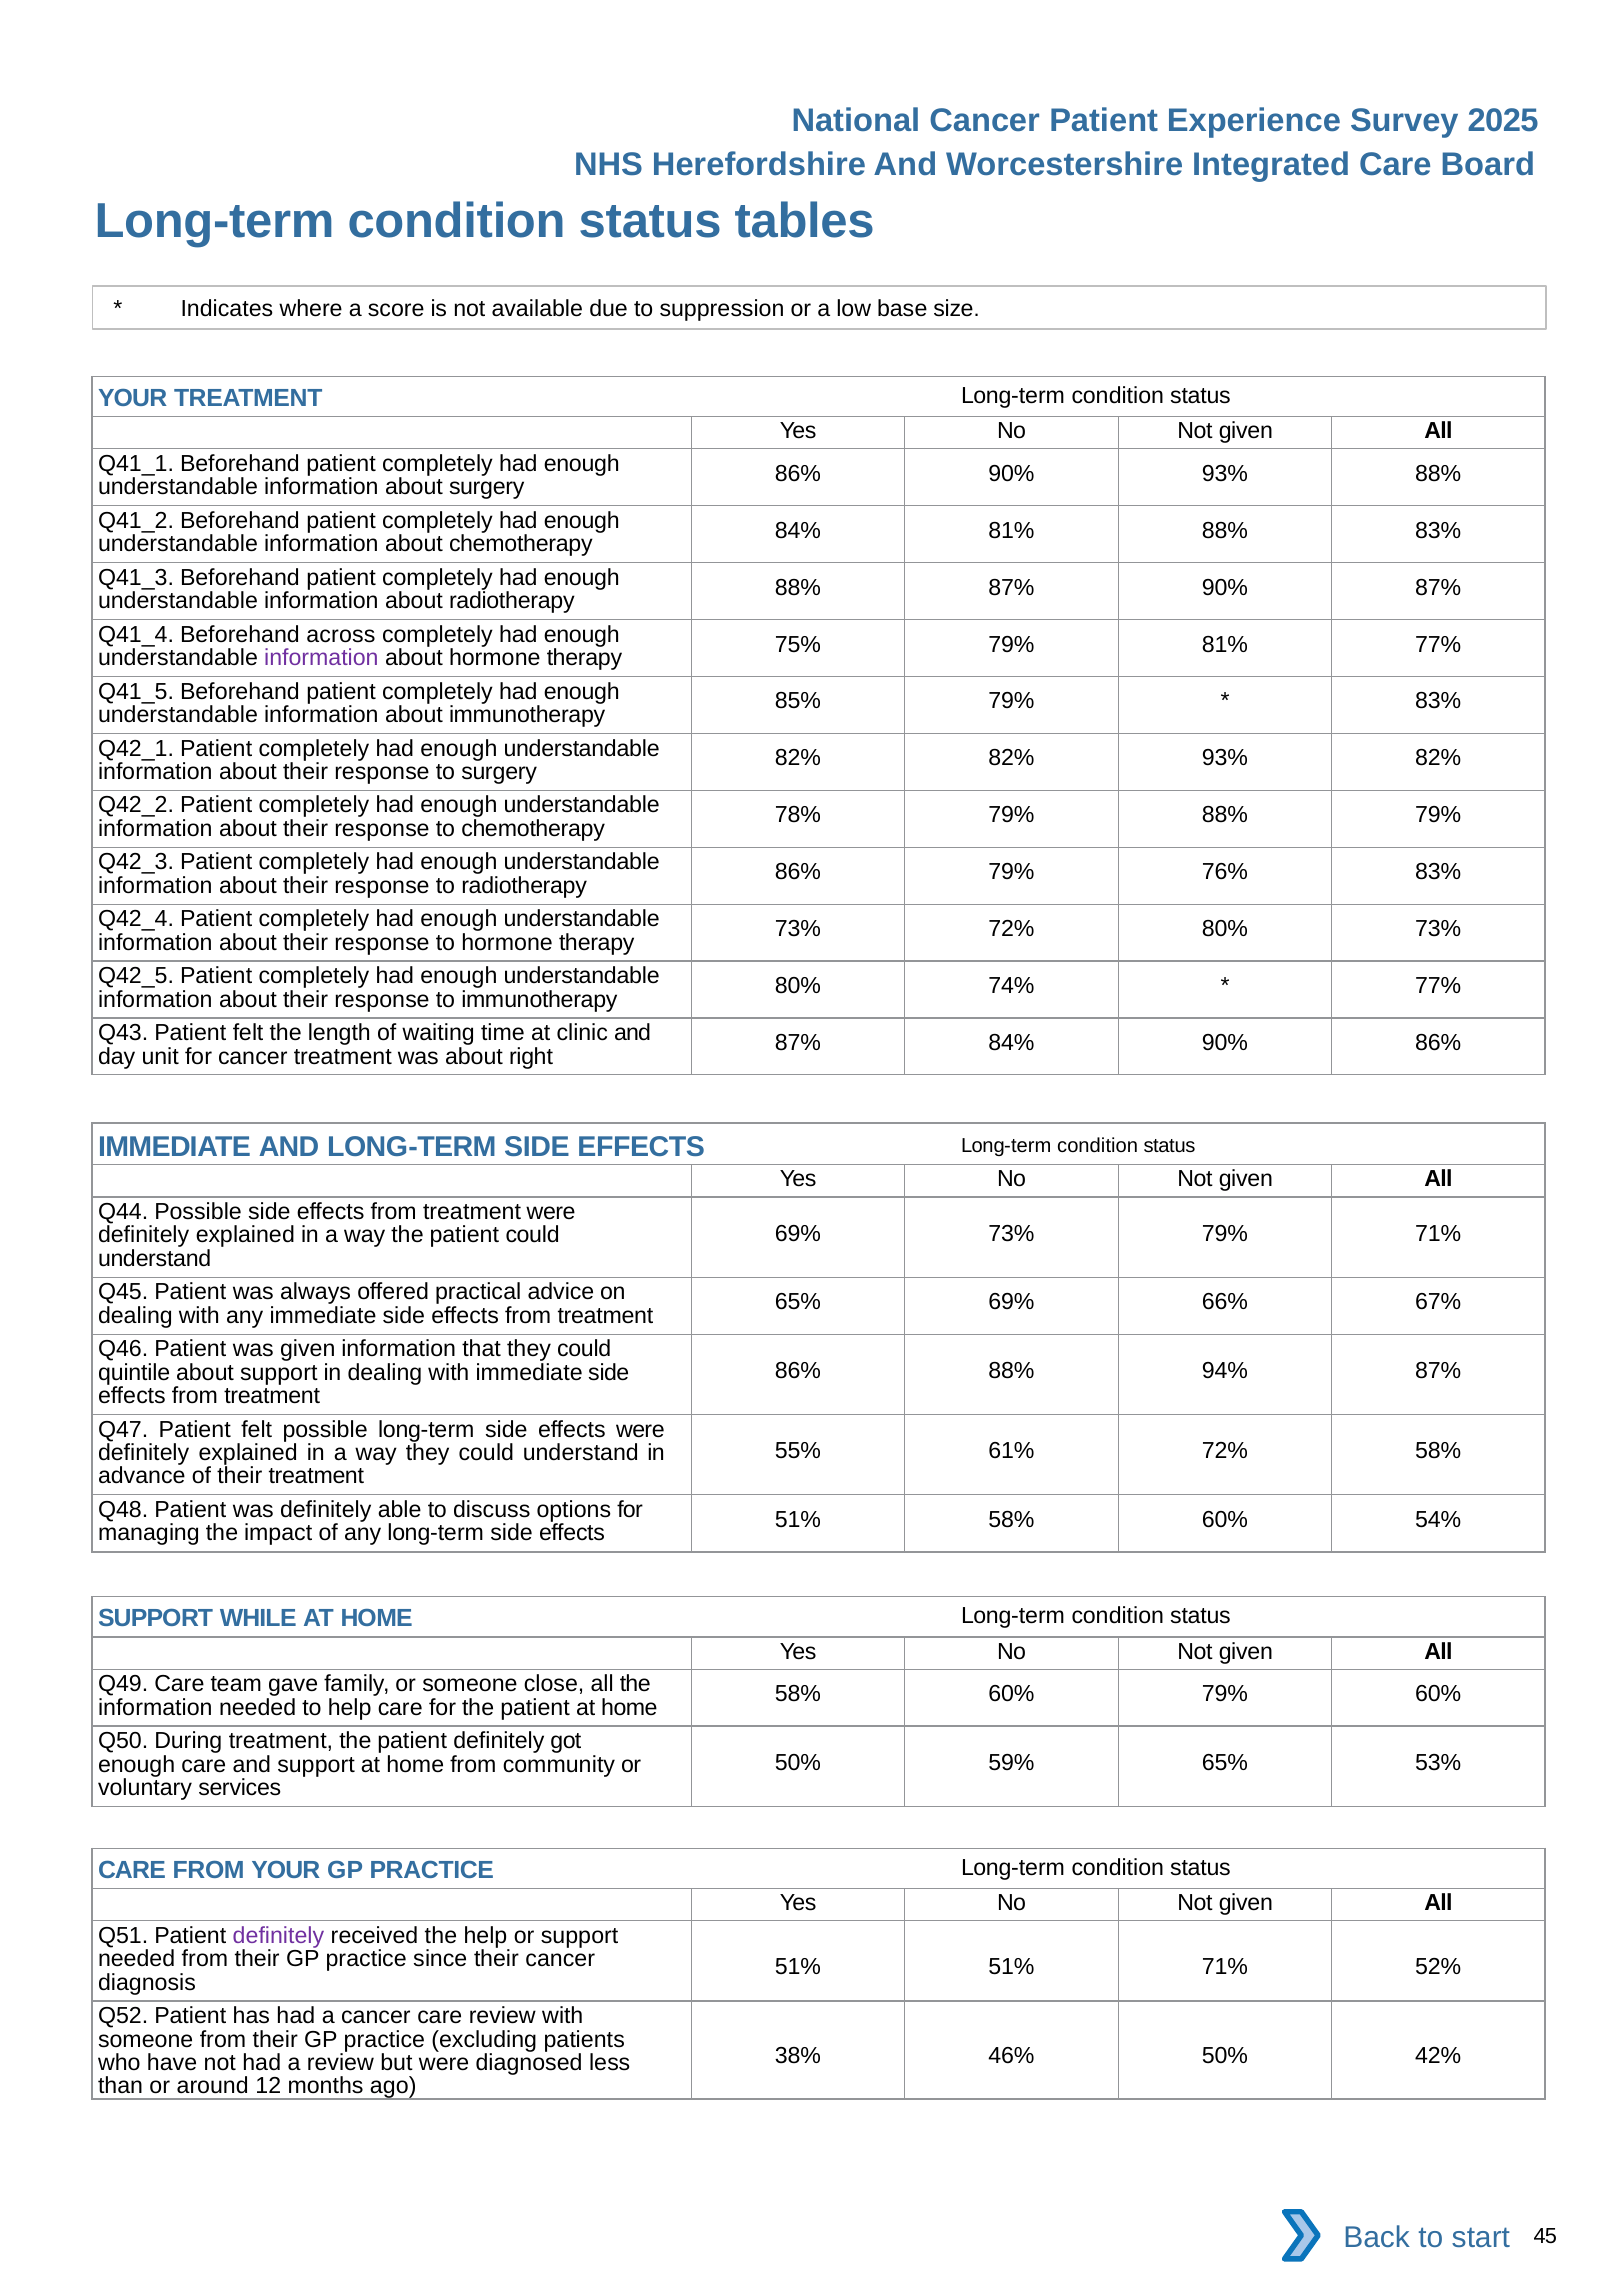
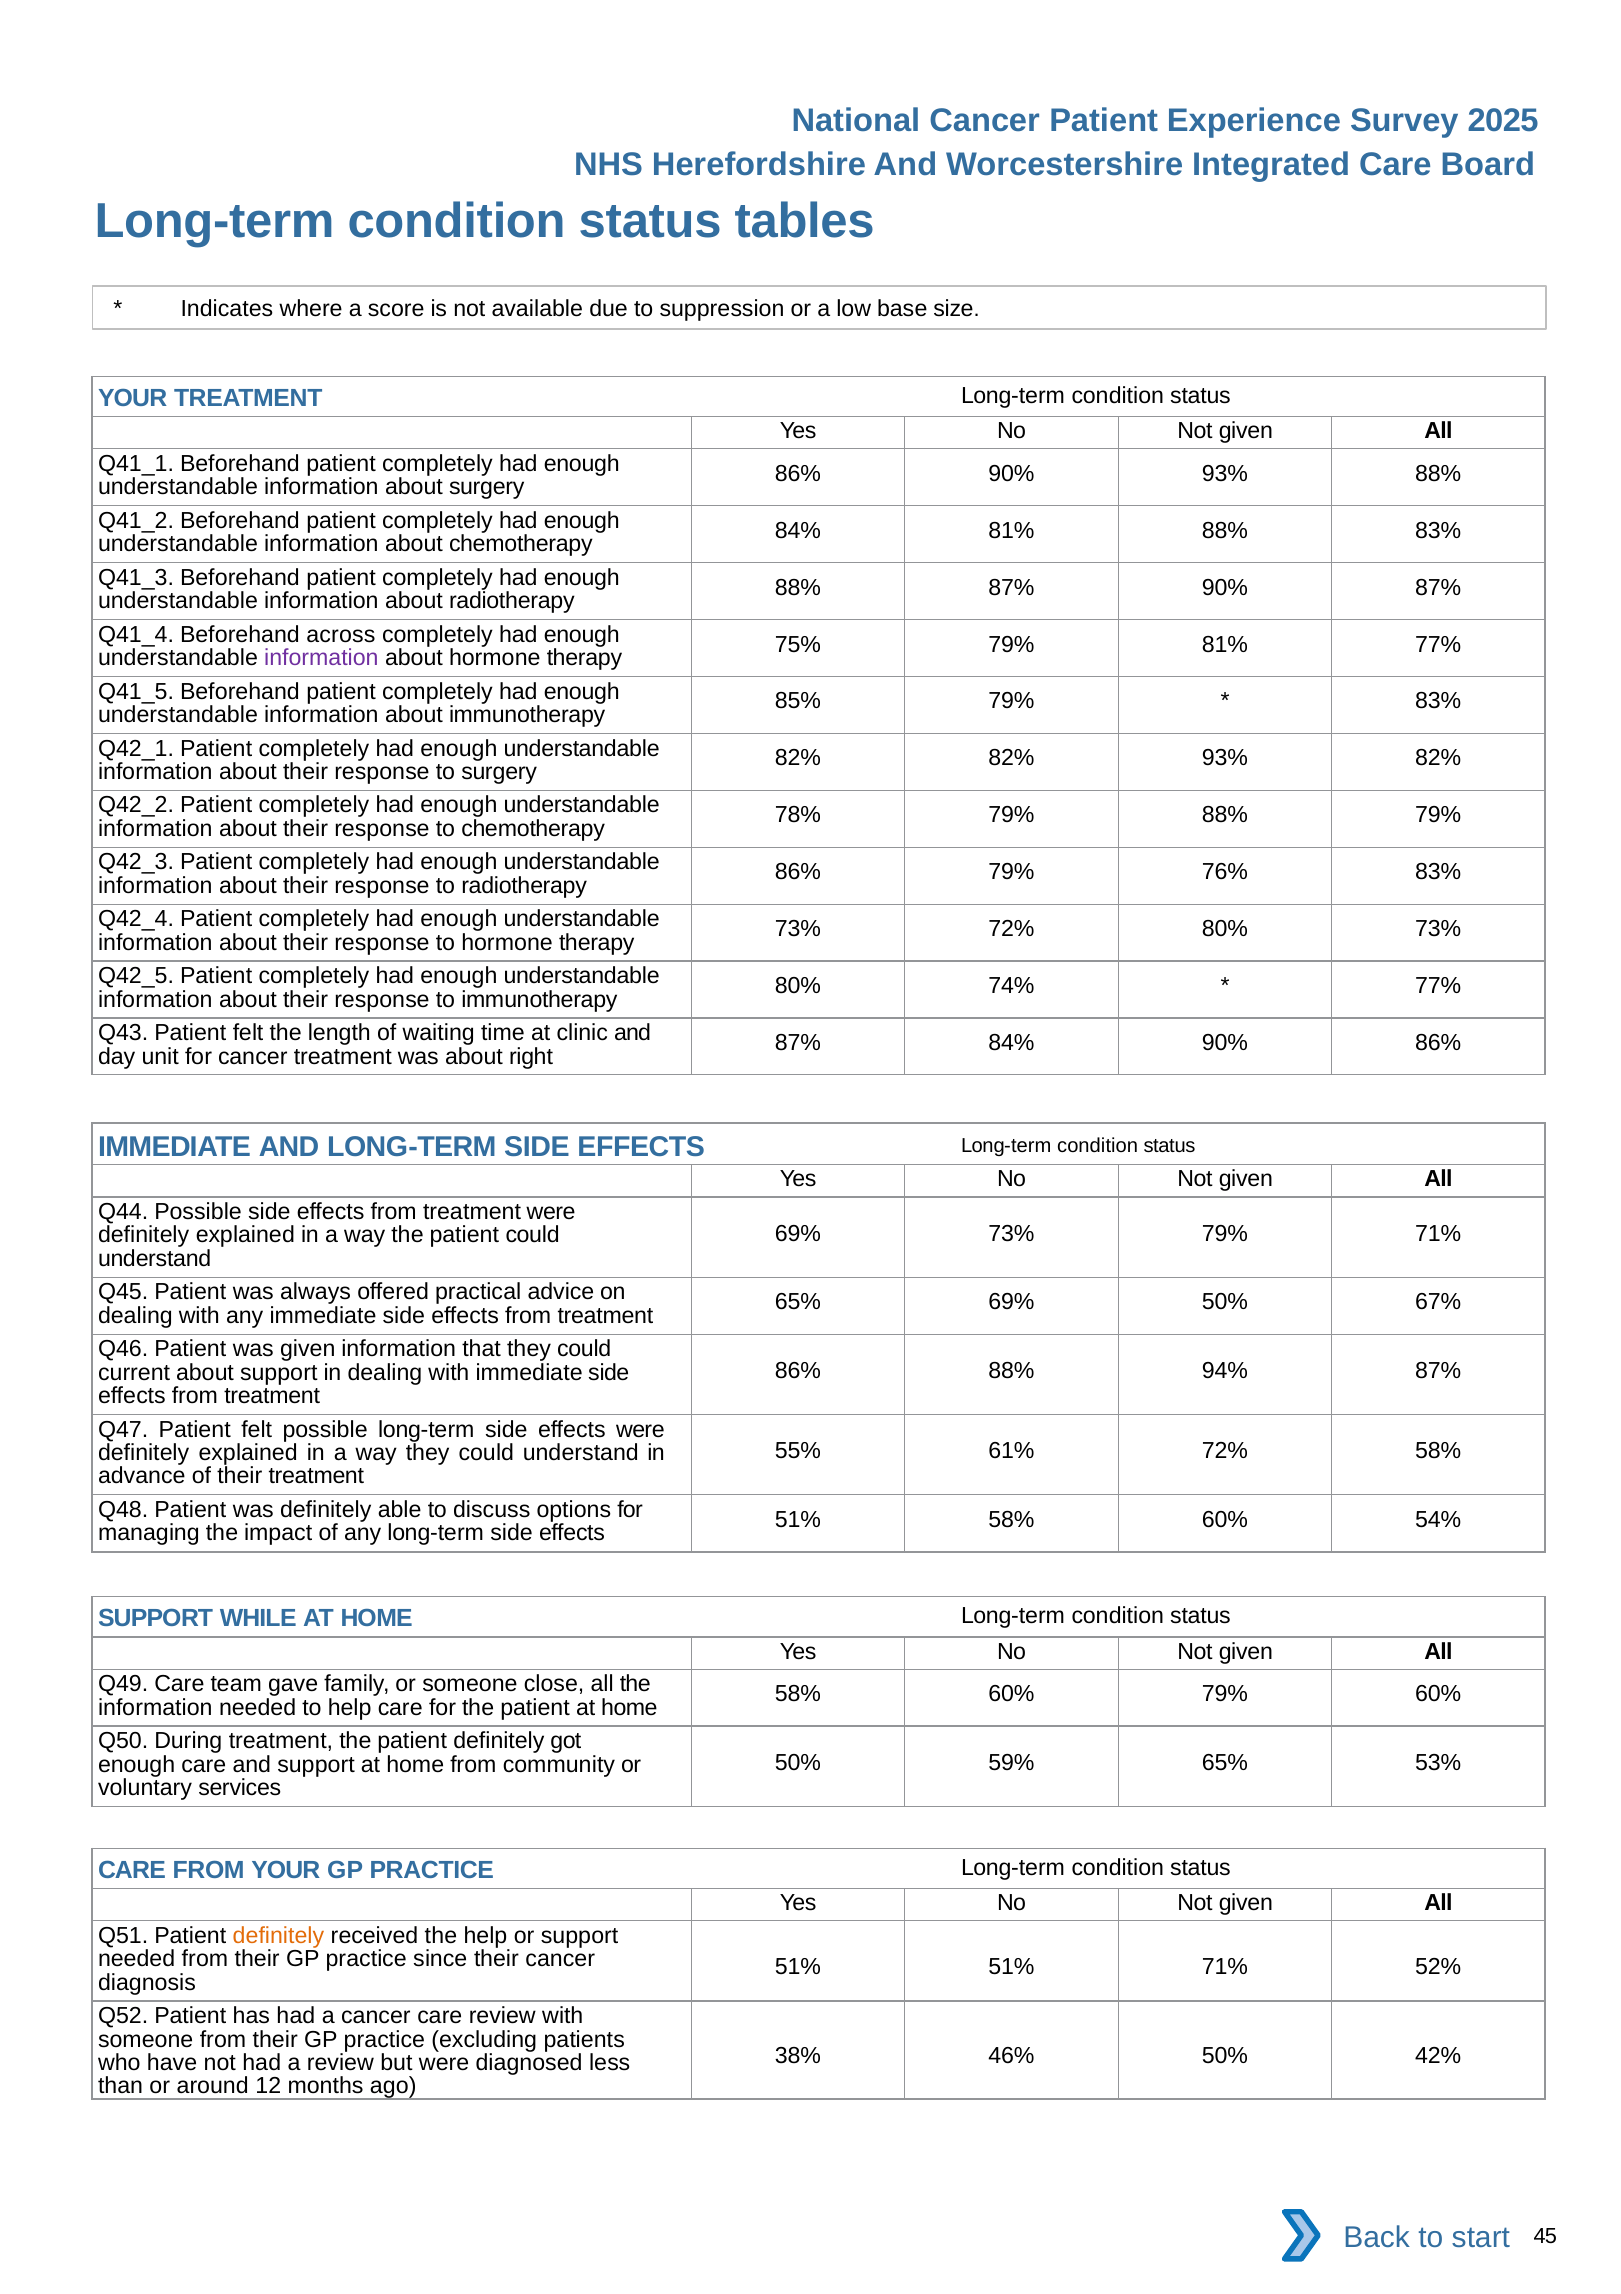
69% 66%: 66% -> 50% (1225, 1302)
quintile: quintile -> current (134, 1373)
definitely colour: purple -> orange (278, 1936)
